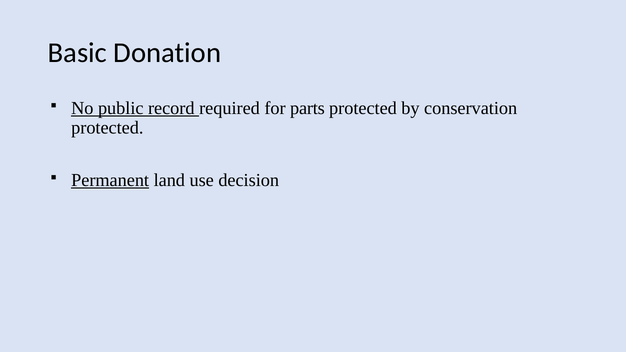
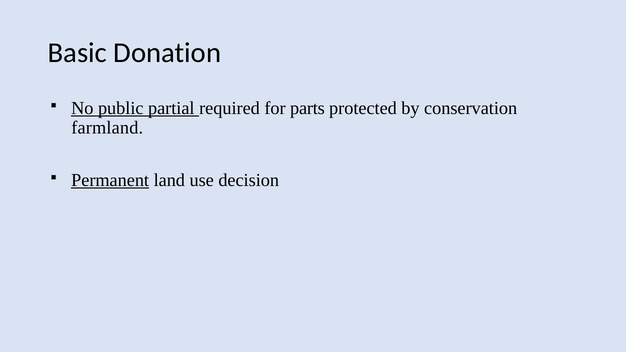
record: record -> partial (171, 108)
protected: protected -> farmland (107, 128)
